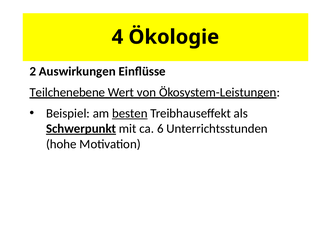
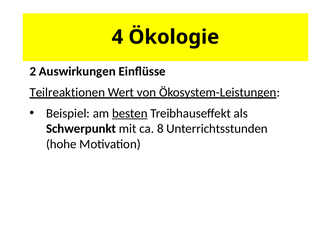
Teilchenebene: Teilchenebene -> Teilreaktionen (67, 92)
Schwerpunkt underline: present -> none (81, 129)
6: 6 -> 8 (160, 129)
